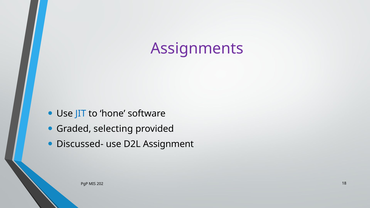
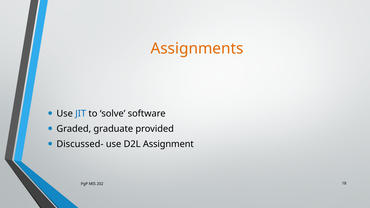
Assignments colour: purple -> orange (197, 48)
hone: hone -> solve (113, 114)
selecting: selecting -> graduate (113, 129)
